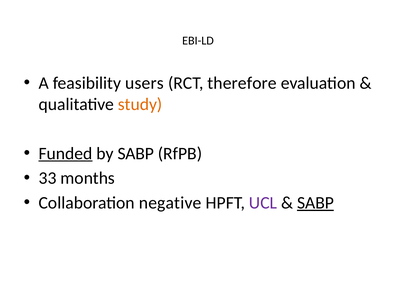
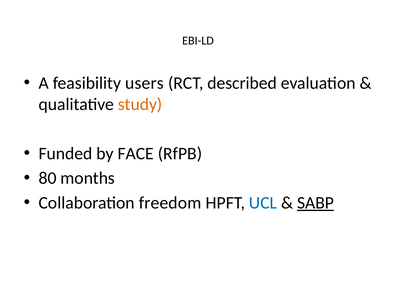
therefore: therefore -> described (242, 83)
Funded underline: present -> none (66, 153)
by SABP: SABP -> FACE (136, 153)
33: 33 -> 80 (48, 178)
negative: negative -> freedom (170, 203)
UCL colour: purple -> blue (263, 203)
